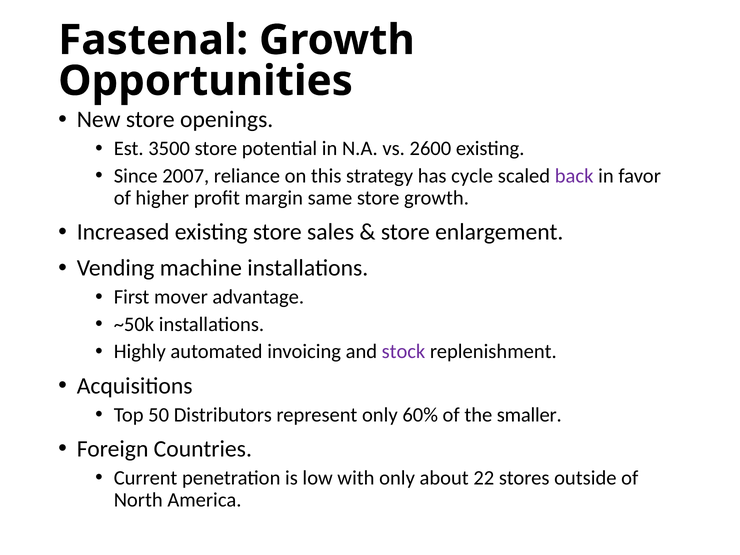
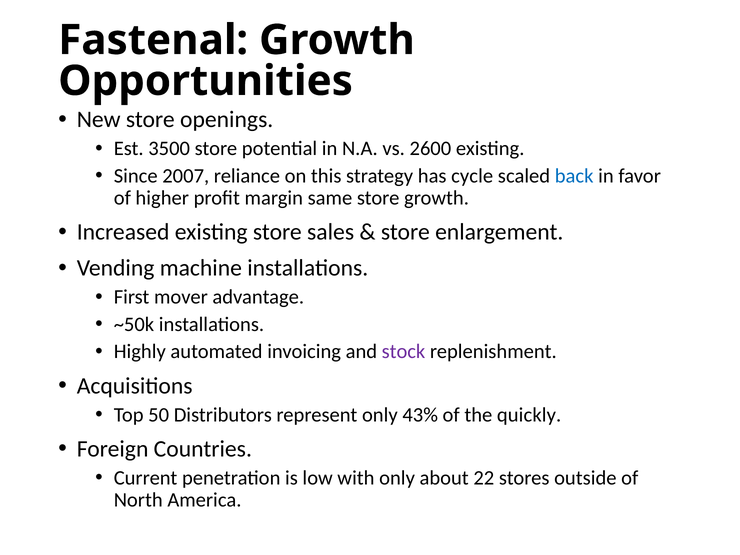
back colour: purple -> blue (574, 176)
60%: 60% -> 43% (420, 415)
smaller: smaller -> quickly (529, 415)
